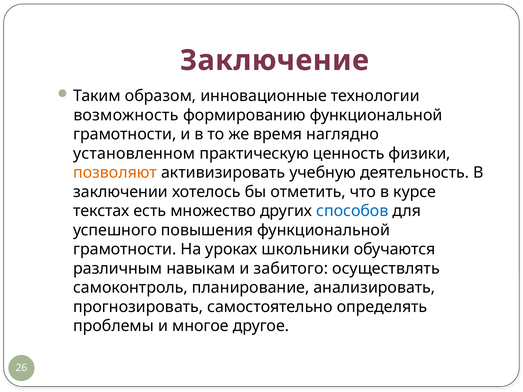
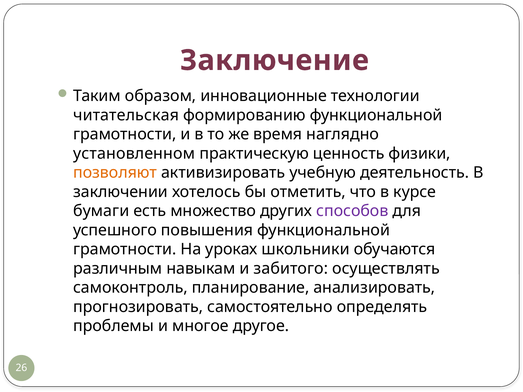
возможность: возможность -> читательская (126, 115)
текстах: текстах -> бумаги (101, 211)
способов colour: blue -> purple (352, 211)
